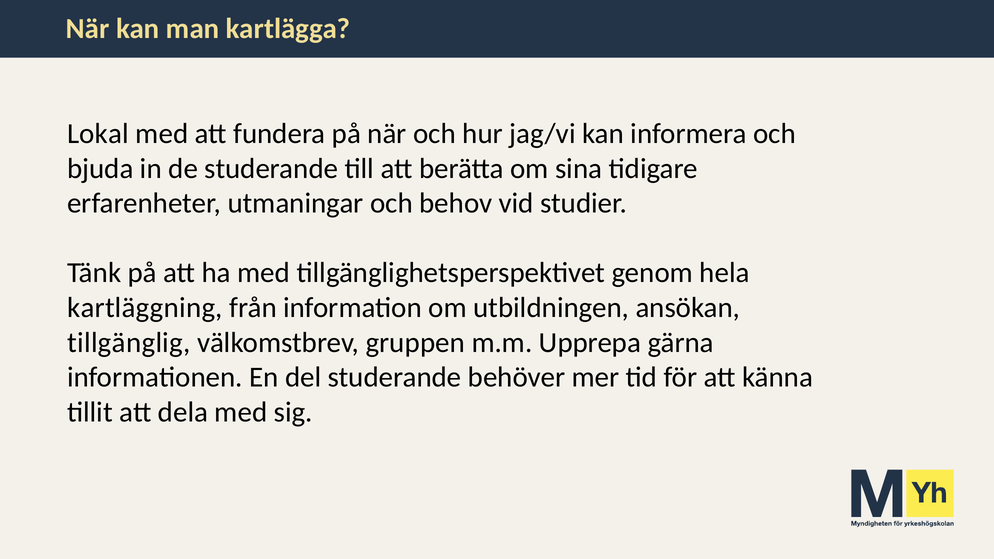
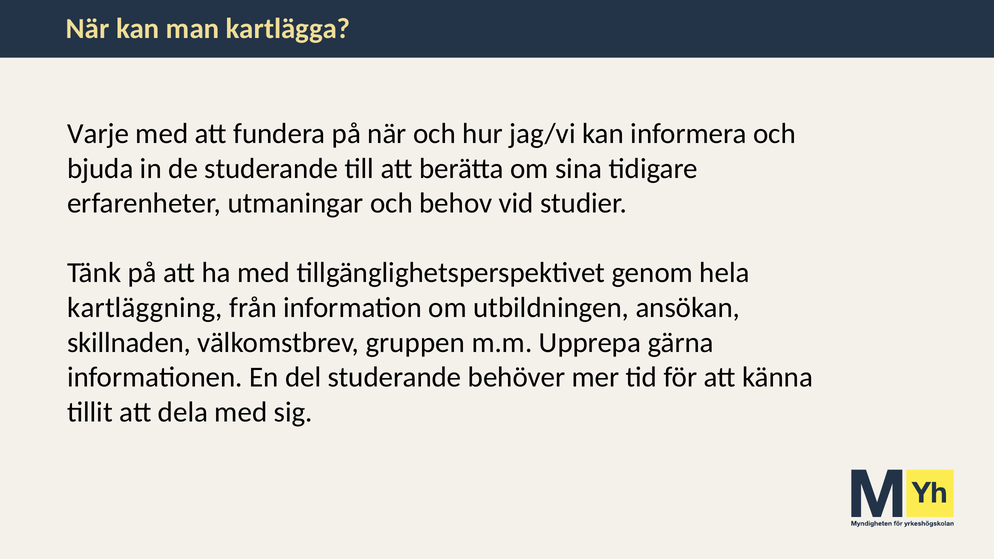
Lokal: Lokal -> Varje (98, 134)
tillgänglig: tillgänglig -> skillnaden (129, 343)
